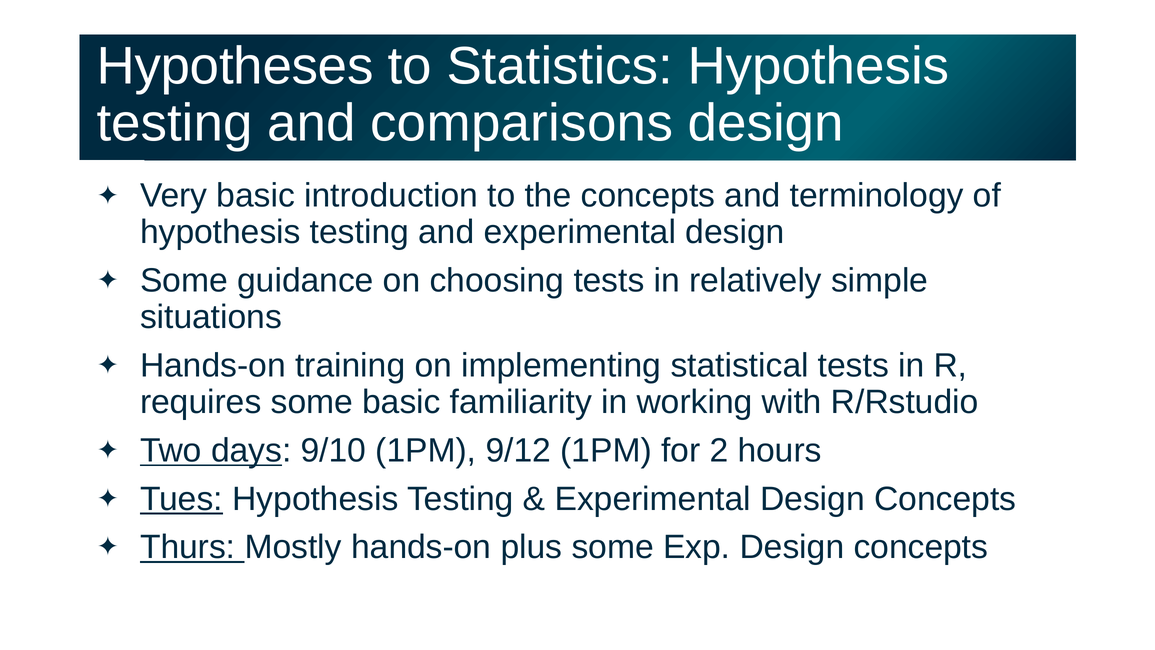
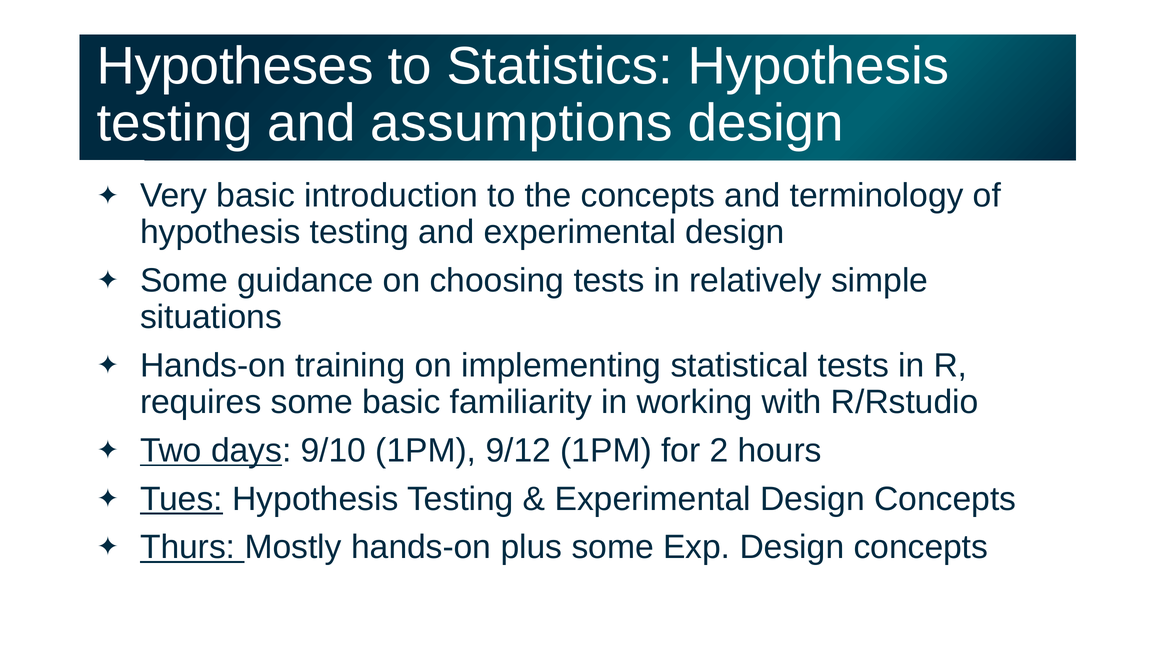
comparisons: comparisons -> assumptions (521, 123)
